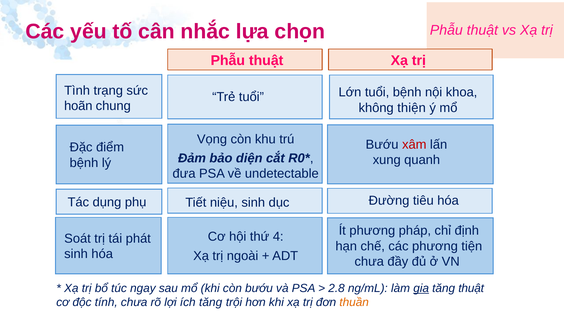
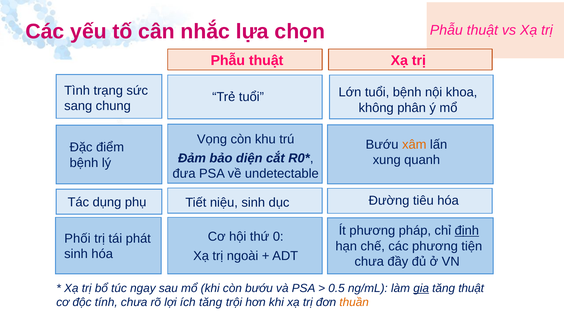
hoãn: hoãn -> sang (78, 106)
thiện: thiện -> phân (412, 108)
xâm colour: red -> orange (414, 145)
định underline: none -> present (467, 231)
4: 4 -> 0 (278, 237)
Soát: Soát -> Phối (77, 239)
2.8: 2.8 -> 0.5 (336, 288)
